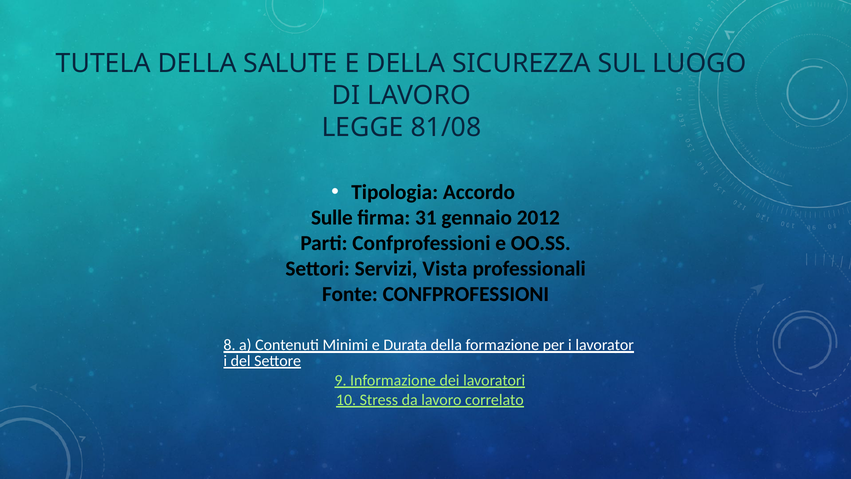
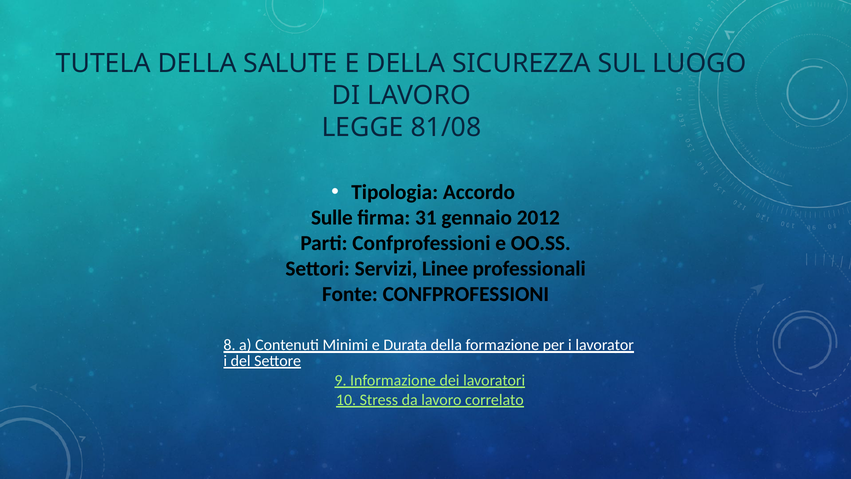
Vista: Vista -> Linee (445, 269)
